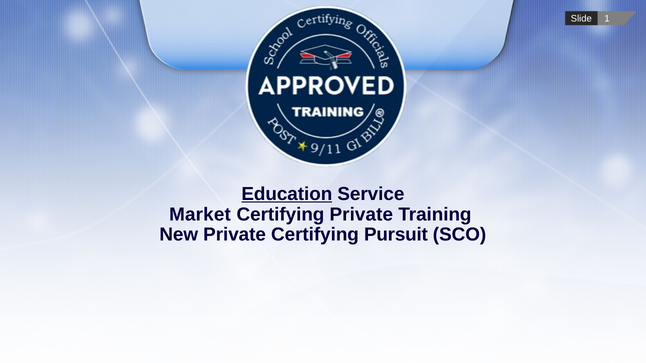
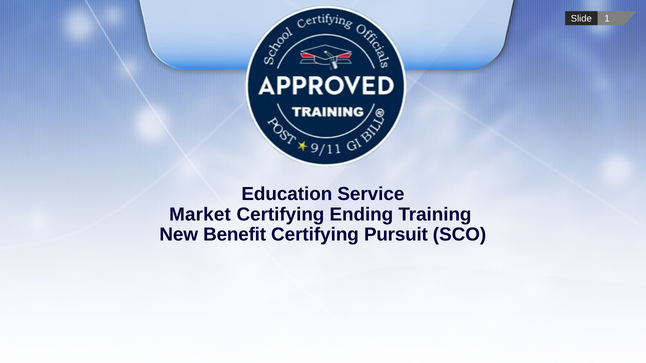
Education underline: present -> none (287, 194)
Certifying Private: Private -> Ending (361, 215)
New Private: Private -> Benefit (235, 235)
